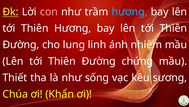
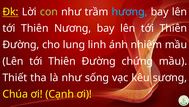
con colour: pink -> light green (49, 12)
Thiên Hương: Hương -> Nương (73, 28)
Khẩn: Khẩn -> Cạnh (60, 94)
